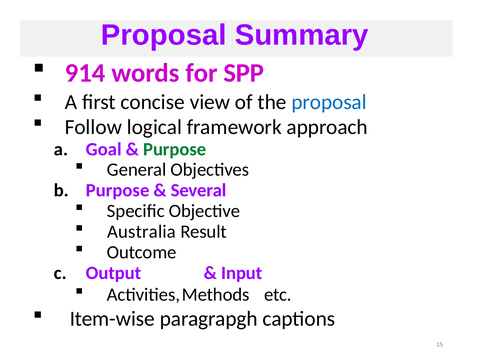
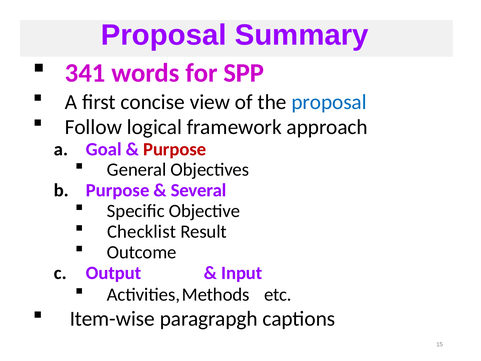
914: 914 -> 341 (85, 73)
Purpose colour: green -> red (175, 149)
Australia: Australia -> Checklist (142, 232)
